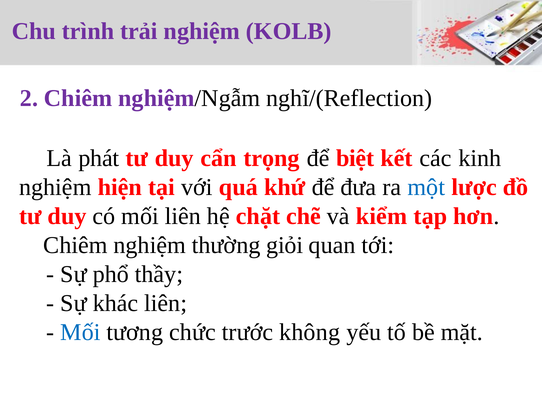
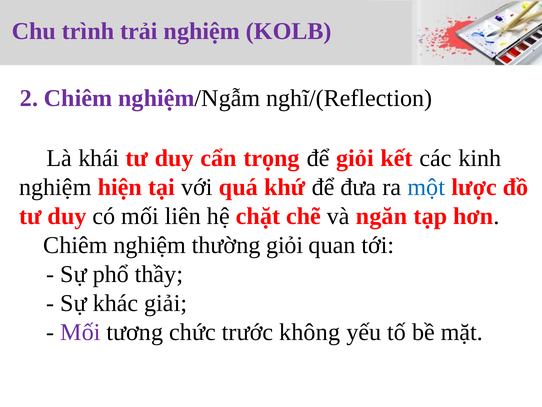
phát: phát -> khái (99, 158)
để biệt: biệt -> giỏi (355, 158)
kiểm: kiểm -> ngăn (382, 216)
khác liên: liên -> giải (166, 303)
Mối colour: blue -> purple (80, 332)
